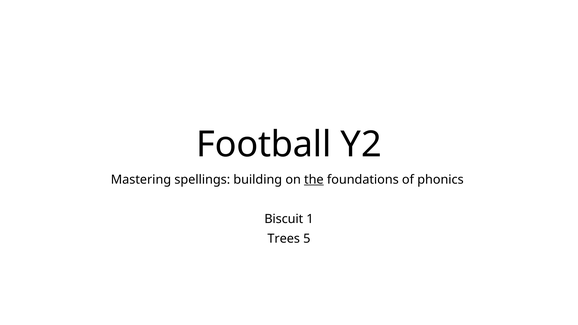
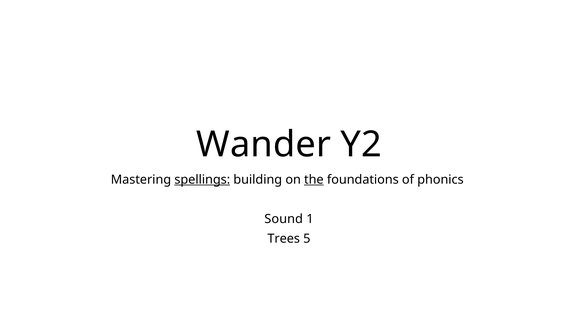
Football: Football -> Wander (264, 144)
spellings underline: none -> present (202, 180)
Biscuit: Biscuit -> Sound (284, 219)
